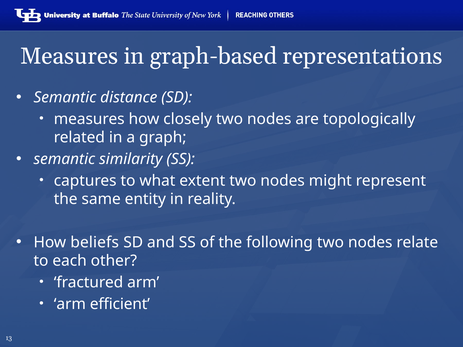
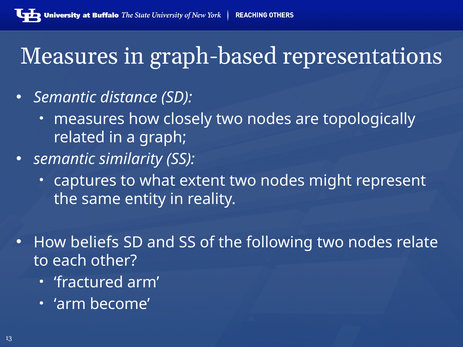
efficient: efficient -> become (120, 304)
